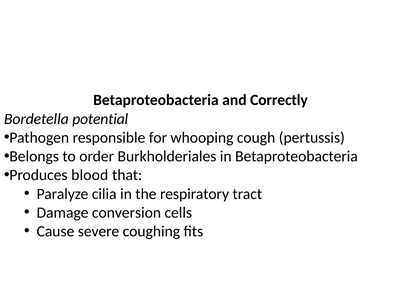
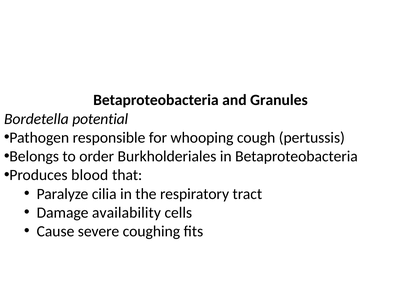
Correctly: Correctly -> Granules (279, 100)
conversion: conversion -> availability (126, 212)
